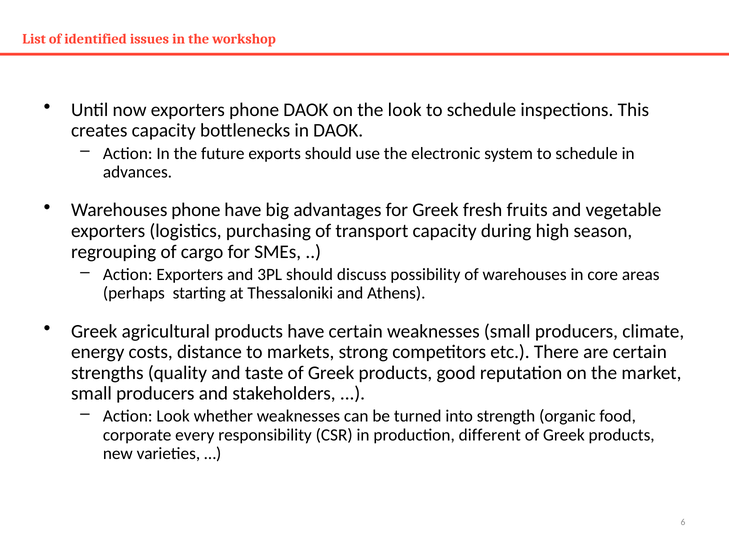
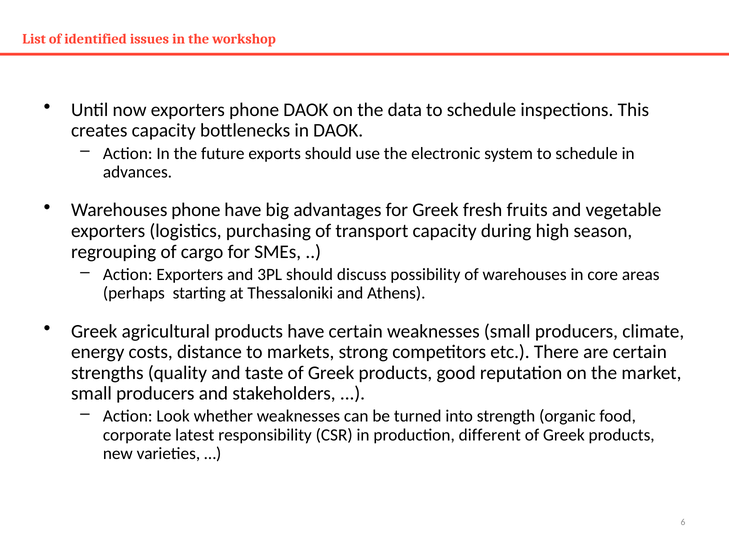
the look: look -> data (405, 110)
every: every -> latest (195, 435)
